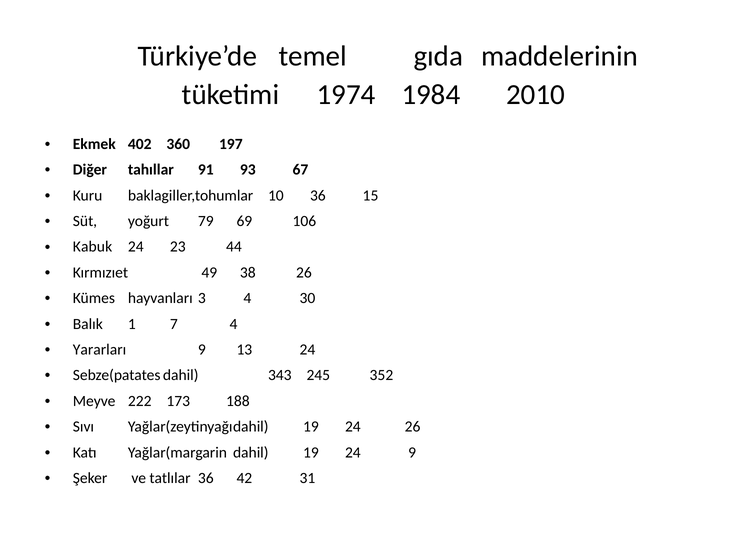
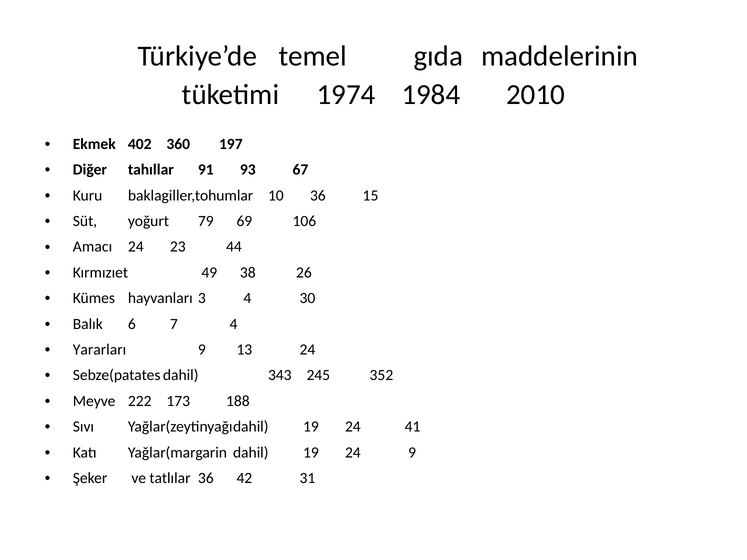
Kabuk: Kabuk -> Amacı (93, 247)
1: 1 -> 6 (132, 324)
24 26: 26 -> 41 (413, 427)
